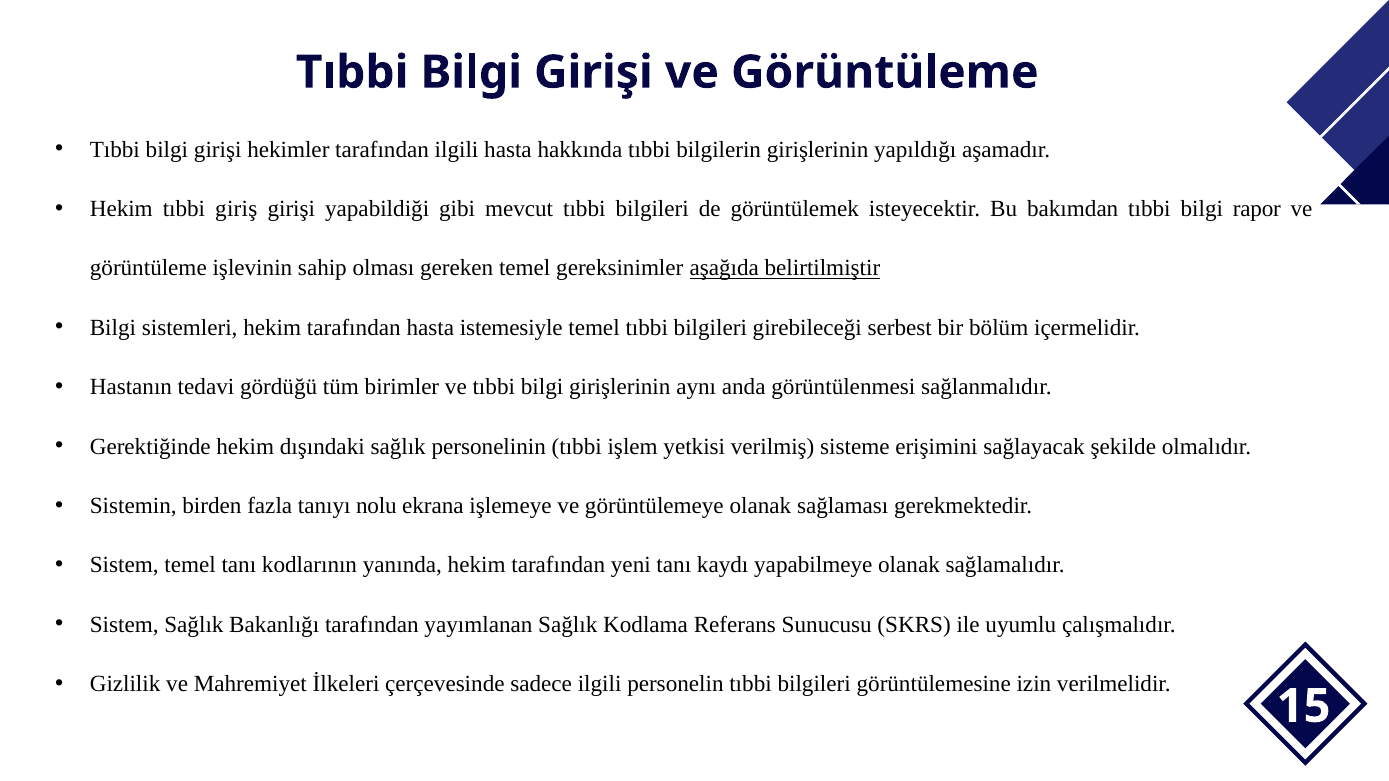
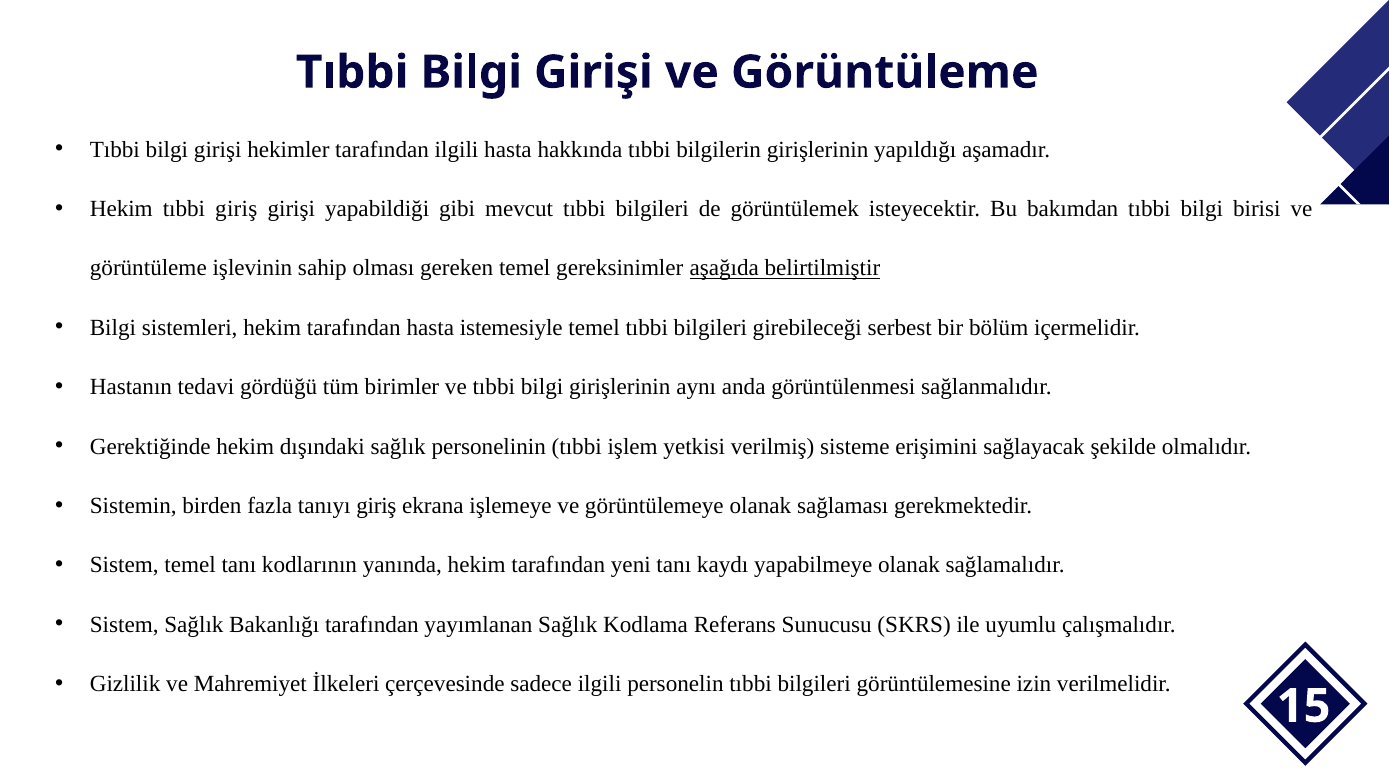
rapor: rapor -> birisi (1257, 209)
tanıyı nolu: nolu -> giriş (376, 506)
